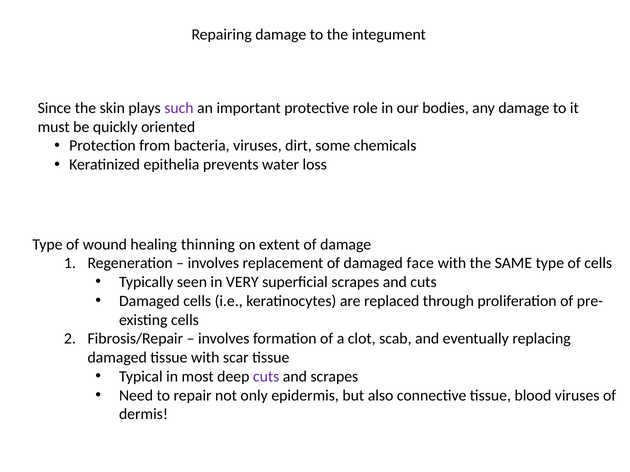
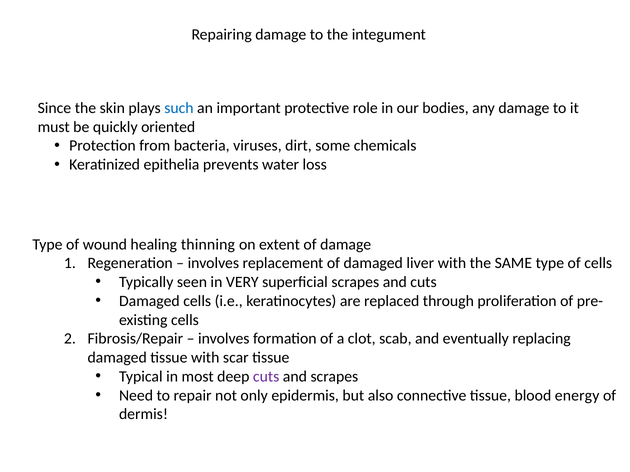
such colour: purple -> blue (179, 108)
face: face -> liver (420, 264)
blood viruses: viruses -> energy (577, 396)
